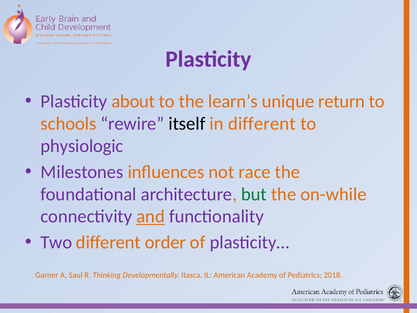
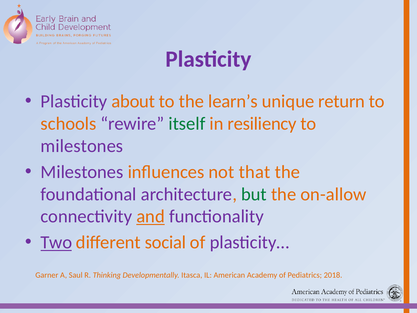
itself colour: black -> green (187, 124)
in different: different -> resiliency (262, 124)
physiologic: physiologic -> milestones (82, 146)
race: race -> that (254, 172)
on-while: on-while -> on-allow (333, 194)
Two underline: none -> present (56, 242)
order: order -> social (165, 242)
